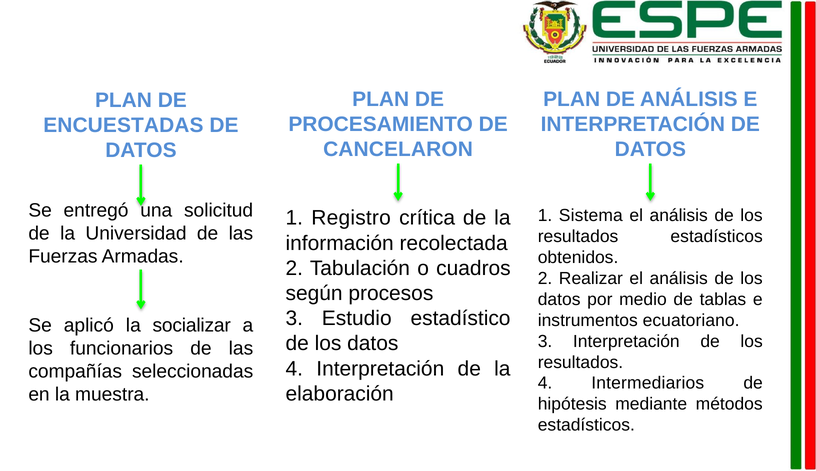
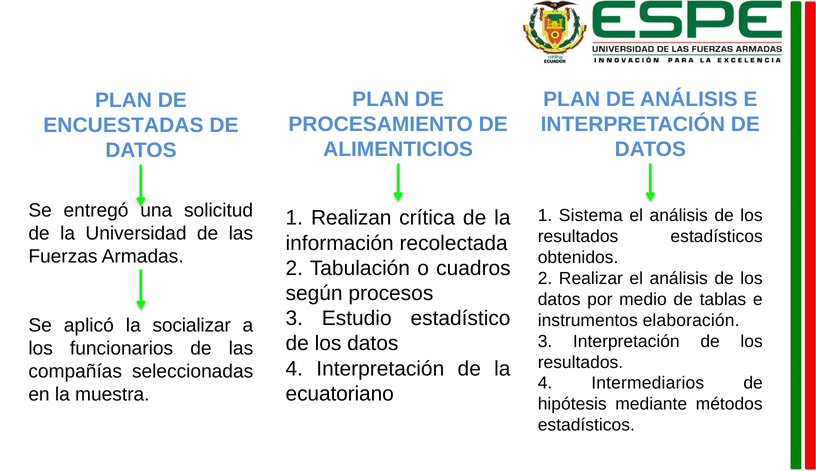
CANCELARON: CANCELARON -> ALIMENTICIOS (398, 150)
Registro: Registro -> Realizan (351, 218)
ecuatoriano: ecuatoriano -> elaboración (691, 320)
elaboración: elaboración -> ecuatoriano (340, 394)
